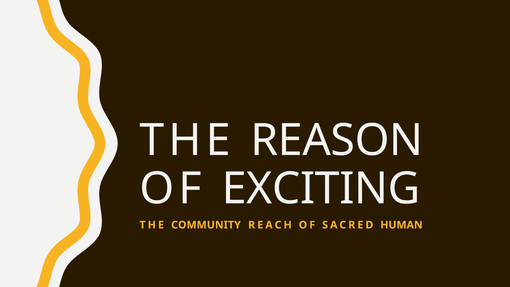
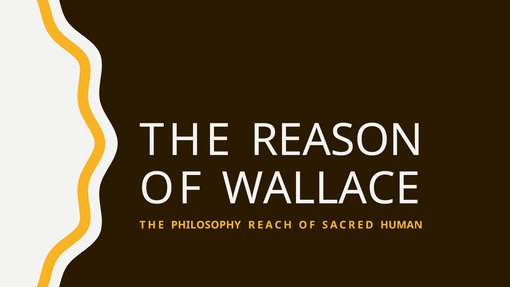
EXCITING: EXCITING -> WALLACE (321, 189)
COMMUNITY: COMMUNITY -> PHILOSOPHY (206, 225)
